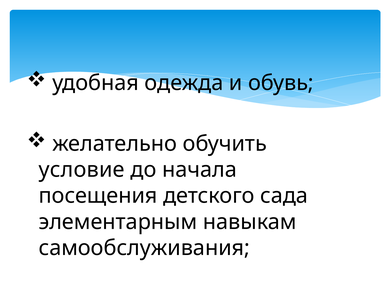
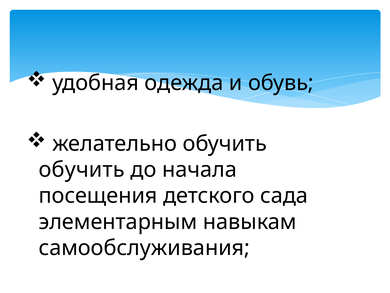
условие: условие -> обучить (82, 170)
